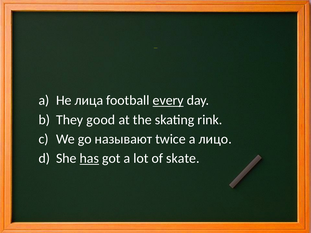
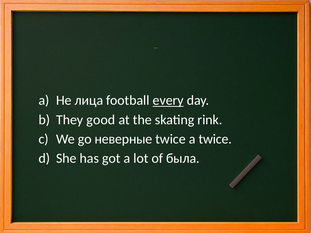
называют: называют -> неверные (123, 139)
a лицо: лицо -> twice (215, 139)
has underline: present -> none (89, 159)
skate: skate -> была (183, 159)
